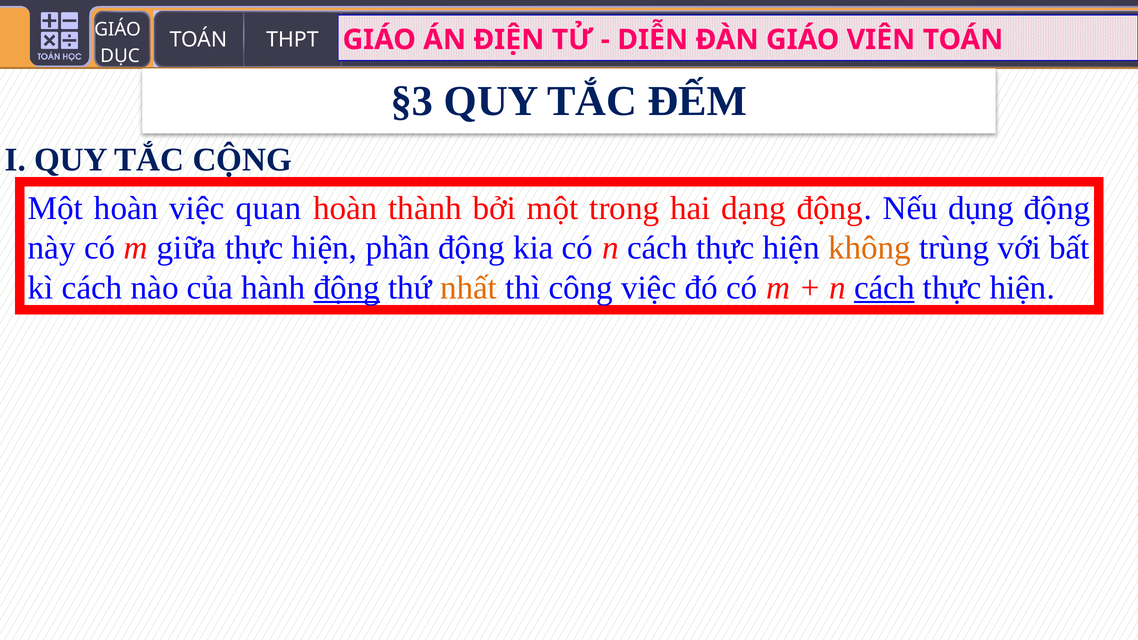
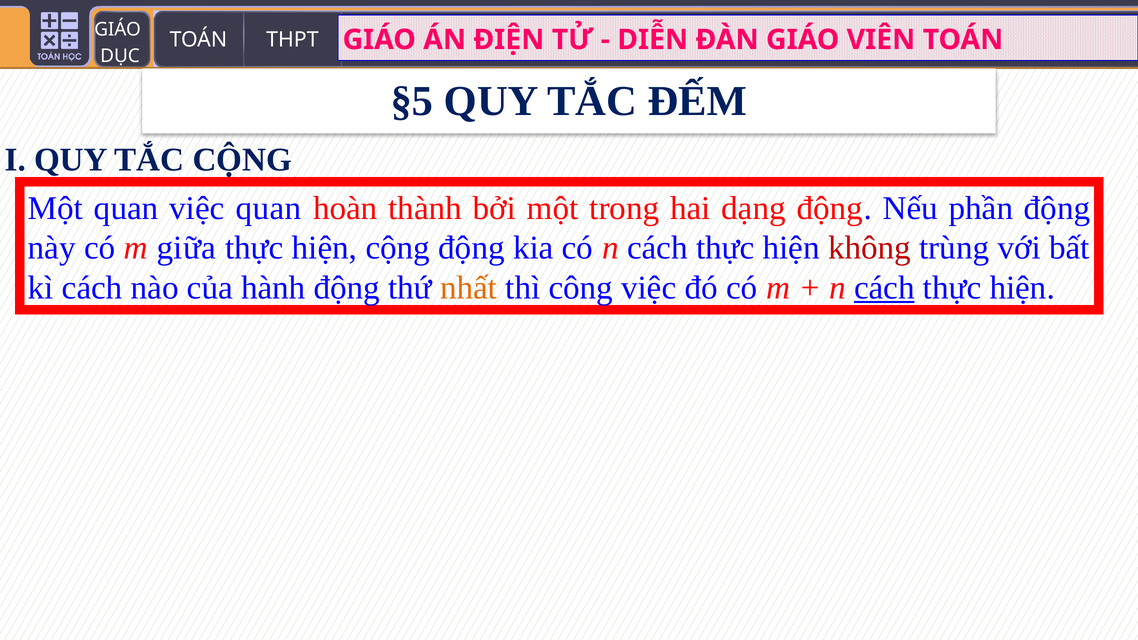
§3: §3 -> §5 (412, 101)
Một hoàn: hoàn -> quan (126, 208)
dụng: dụng -> phần (981, 208)
hiện phần: phần -> cộng (398, 248)
không colour: orange -> red (870, 248)
động underline: present -> none (347, 288)
